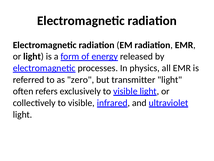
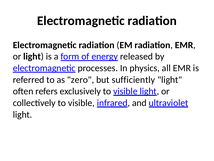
transmitter: transmitter -> sufficiently (133, 80)
